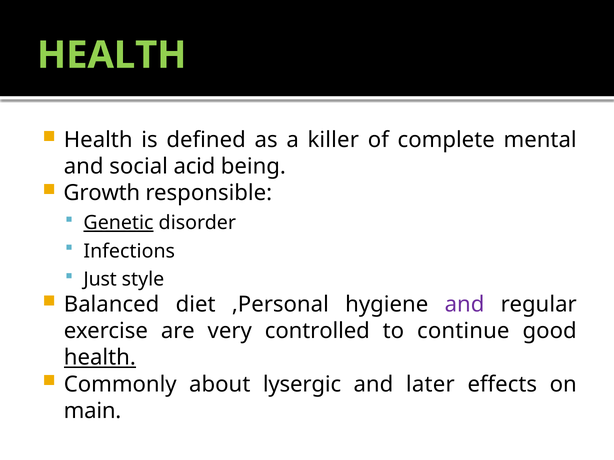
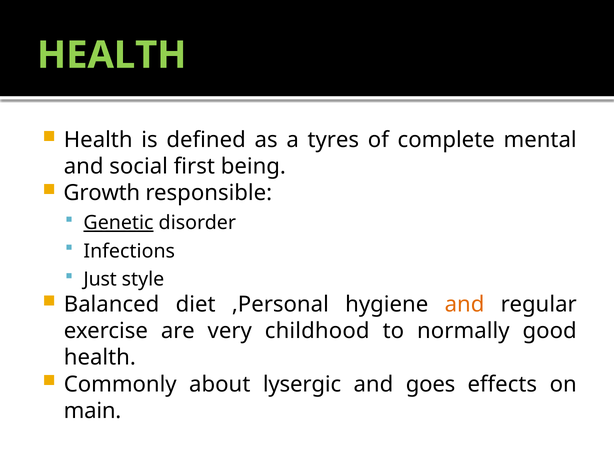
killer: killer -> tyres (333, 140)
acid: acid -> first (194, 167)
and colour: purple -> orange (465, 305)
controlled: controlled -> childhood (317, 331)
continue: continue -> normally (463, 331)
health underline: present -> none (100, 358)
later: later -> goes (431, 385)
